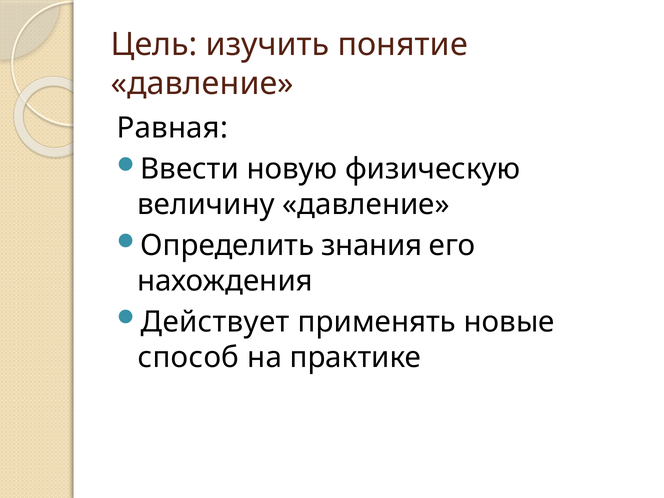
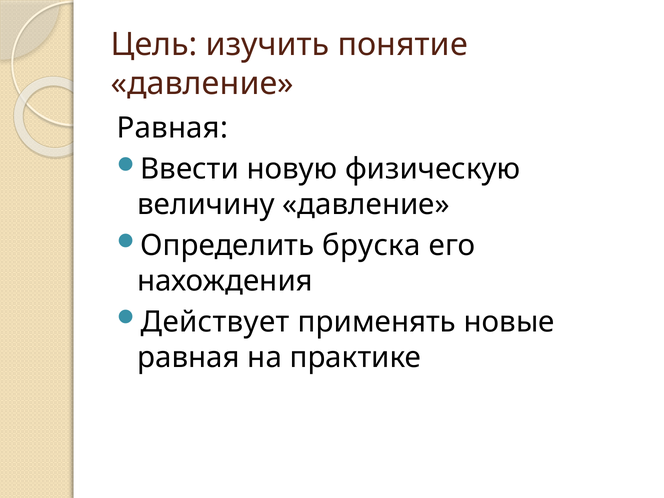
знания: знания -> бруска (371, 246)
способ: способ -> равная (189, 357)
